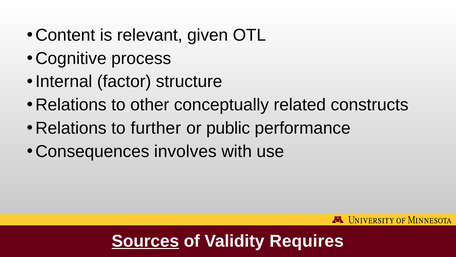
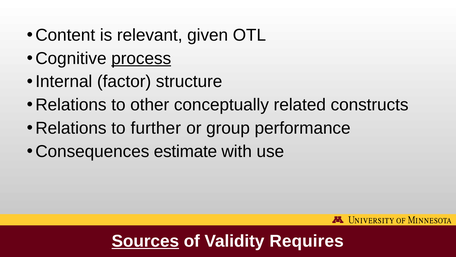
process underline: none -> present (141, 58)
public: public -> group (228, 128)
involves: involves -> estimate (185, 151)
